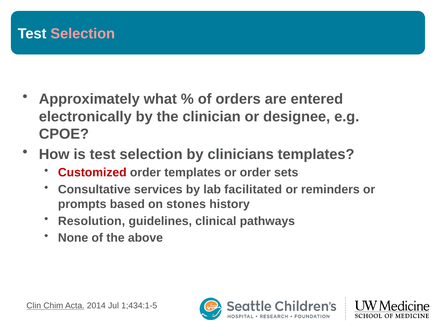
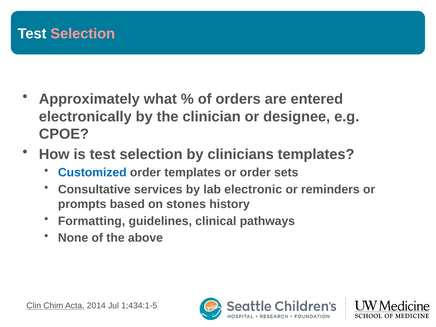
Customized colour: red -> blue (92, 173)
facilitated: facilitated -> electronic (253, 190)
Resolution: Resolution -> Formatting (92, 221)
